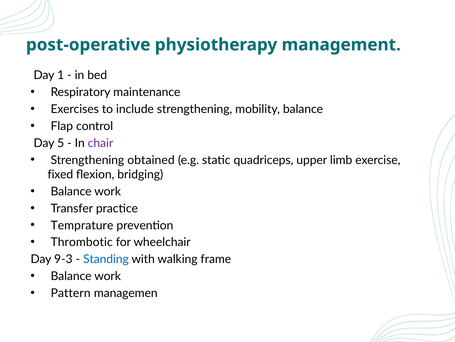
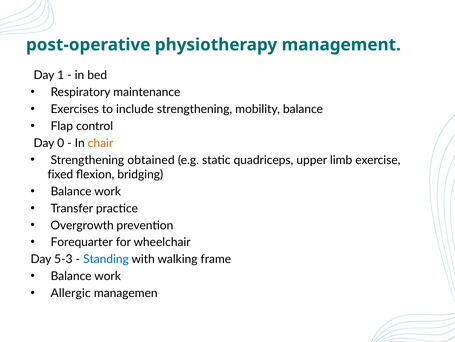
5: 5 -> 0 (61, 143)
chair colour: purple -> orange (101, 143)
Temprature: Temprature -> Overgrowth (82, 225)
Thrombotic: Thrombotic -> Forequarter (82, 242)
9-3: 9-3 -> 5-3 (63, 259)
Pattern: Pattern -> Allergic (71, 293)
